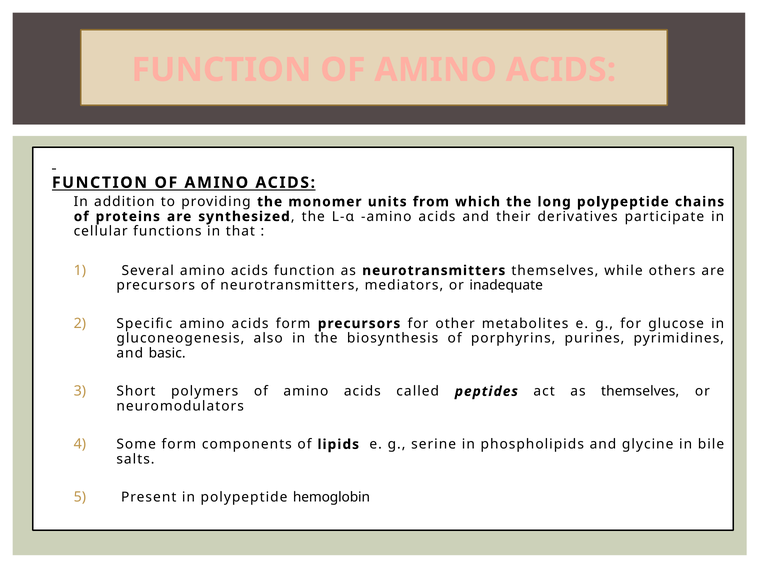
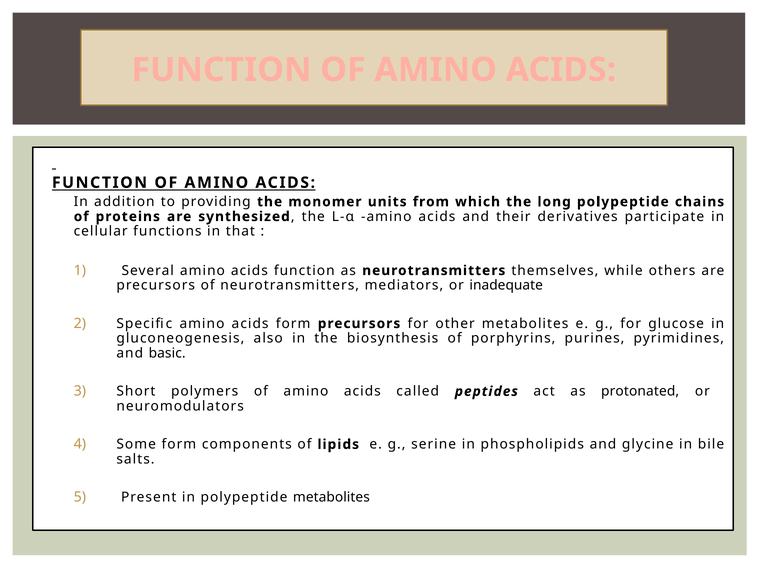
as themselves: themselves -> protonated (640, 391)
polypeptide hemoglobin: hemoglobin -> metabolites (331, 497)
